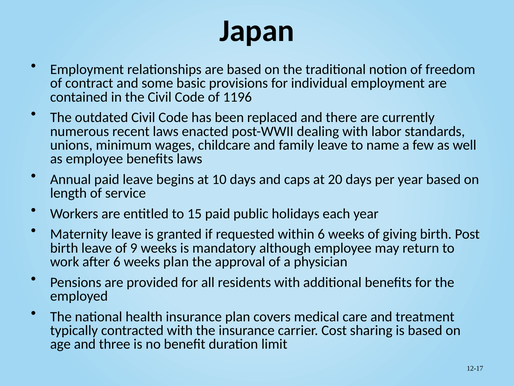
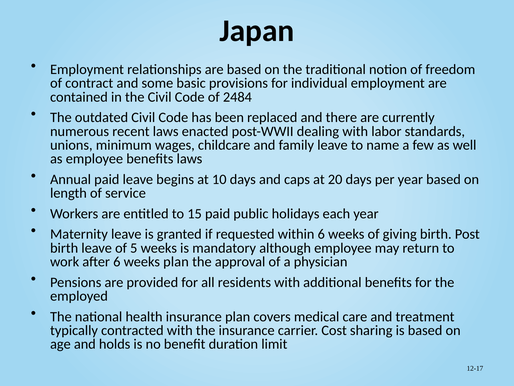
1196: 1196 -> 2484 (237, 97)
9: 9 -> 5 (134, 248)
three: three -> holds (115, 344)
